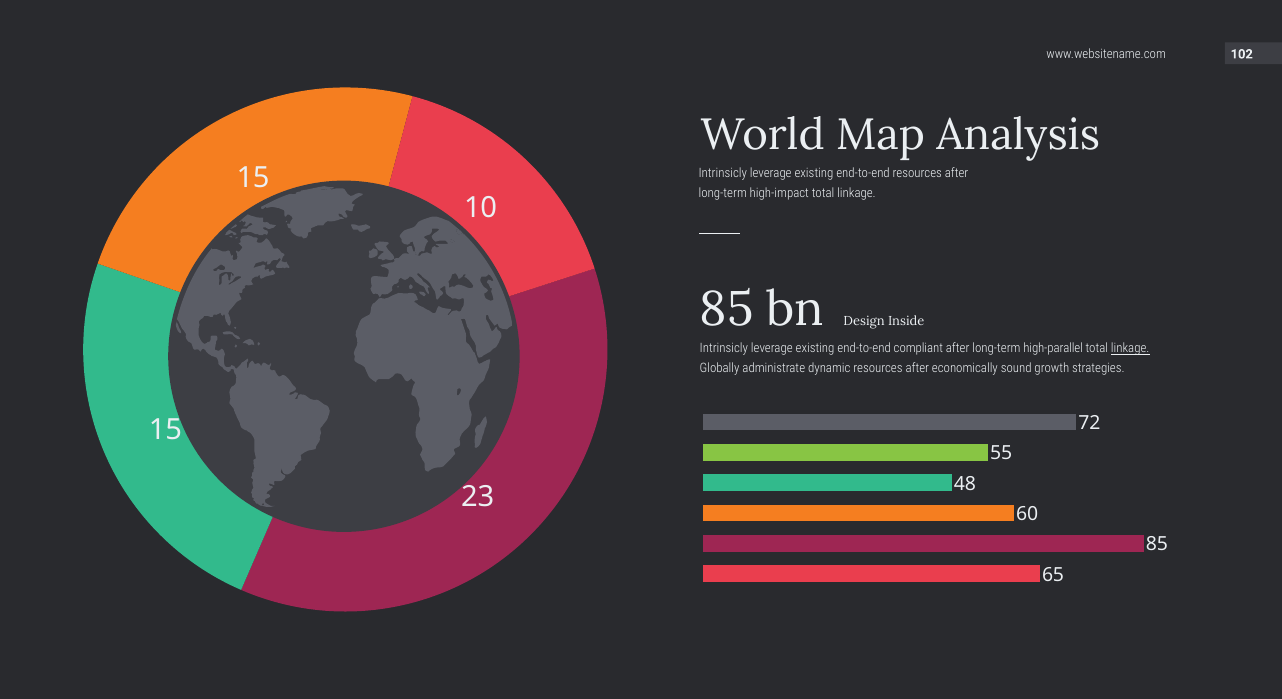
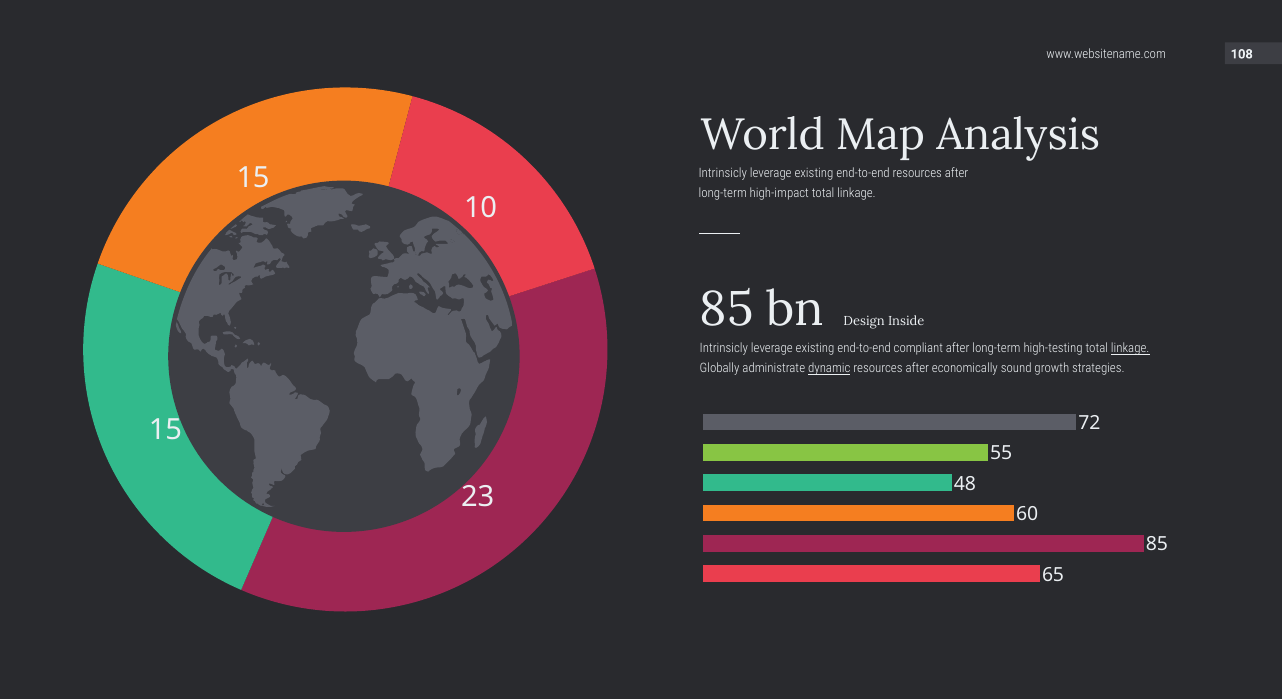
102: 102 -> 108 (1242, 54)
high-parallel: high-parallel -> high-testing (1053, 349)
dynamic underline: none -> present (829, 369)
